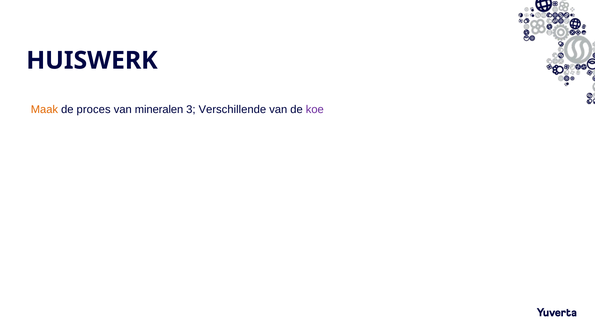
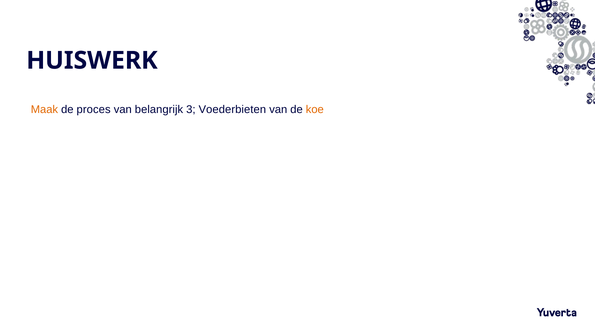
mineralen: mineralen -> belangrijk (159, 110)
Verschillende: Verschillende -> Voederbieten (232, 110)
koe colour: purple -> orange (315, 110)
